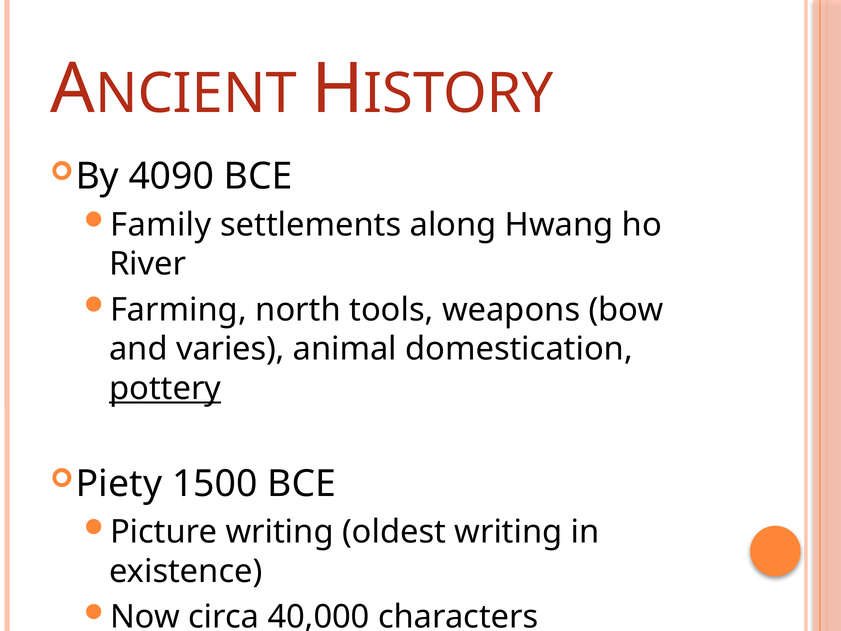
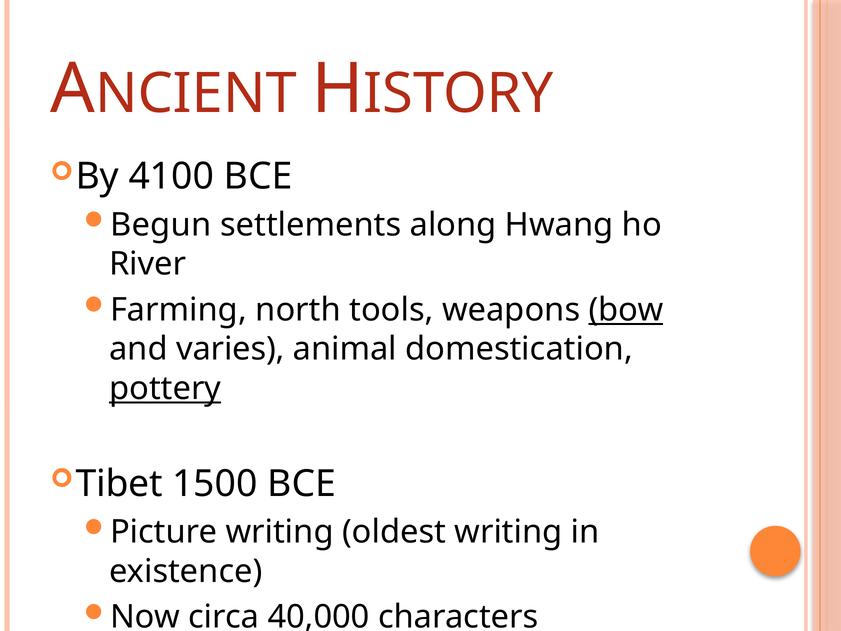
4090: 4090 -> 4100 (171, 176)
Family: Family -> Begun (161, 225)
bow underline: none -> present (626, 310)
Piety: Piety -> Tibet (119, 484)
